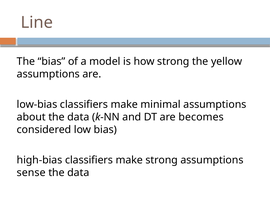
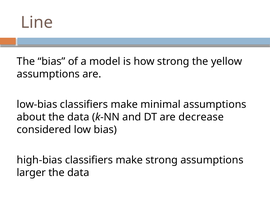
becomes: becomes -> decrease (201, 117)
sense: sense -> larger (31, 173)
